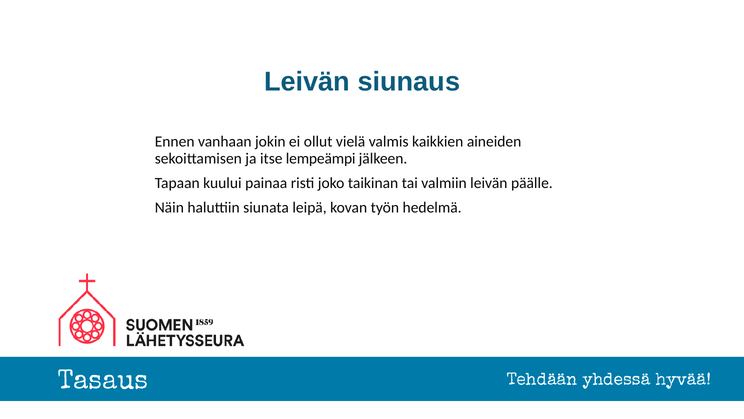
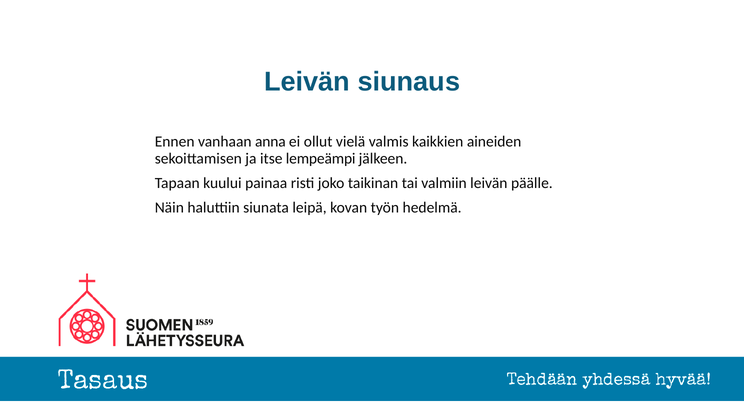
jokin: jokin -> anna (270, 142)
